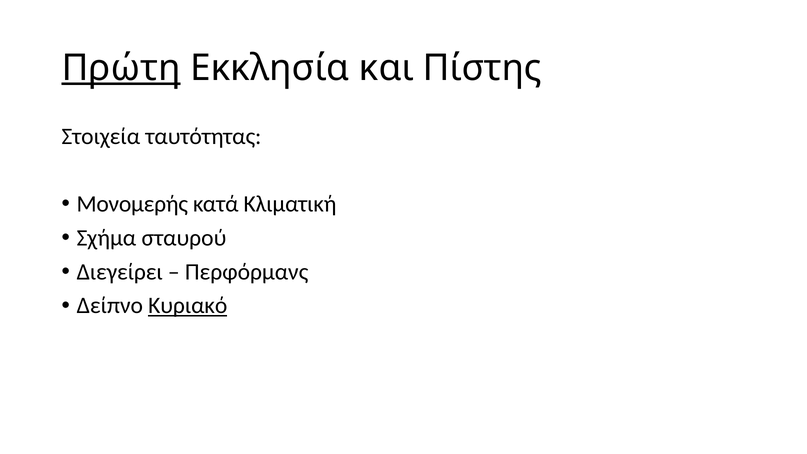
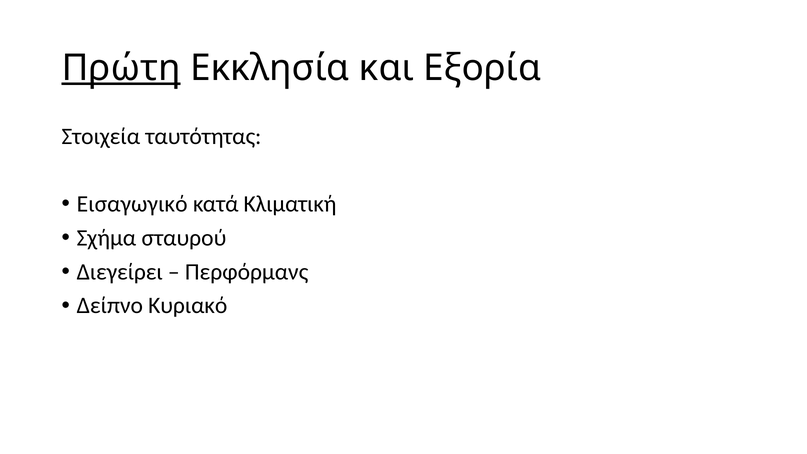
Πίστης: Πίστης -> Εξορία (482, 68)
Μονομερής: Μονομερής -> Εισαγωγικό (132, 204)
Κυριακό underline: present -> none (188, 306)
